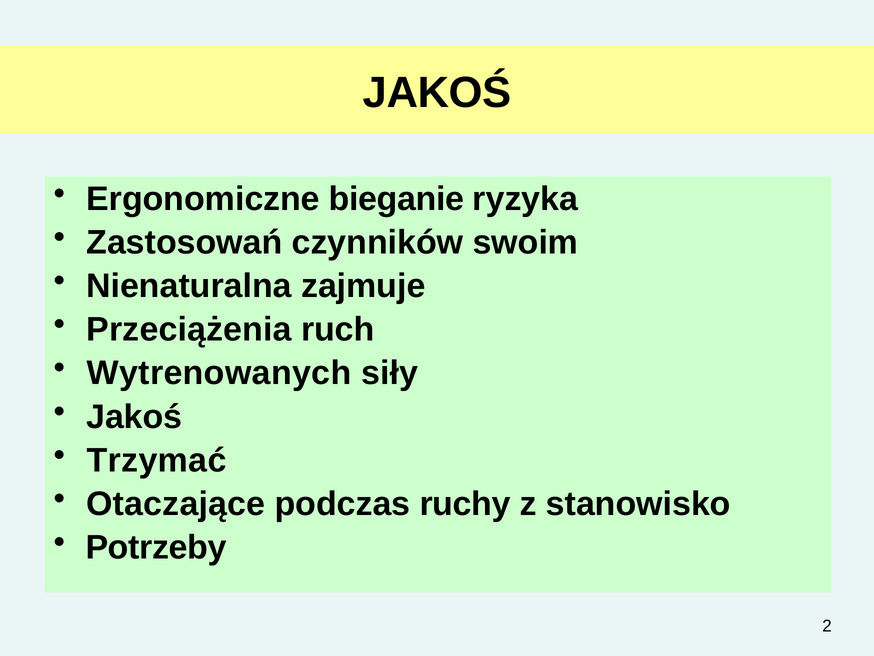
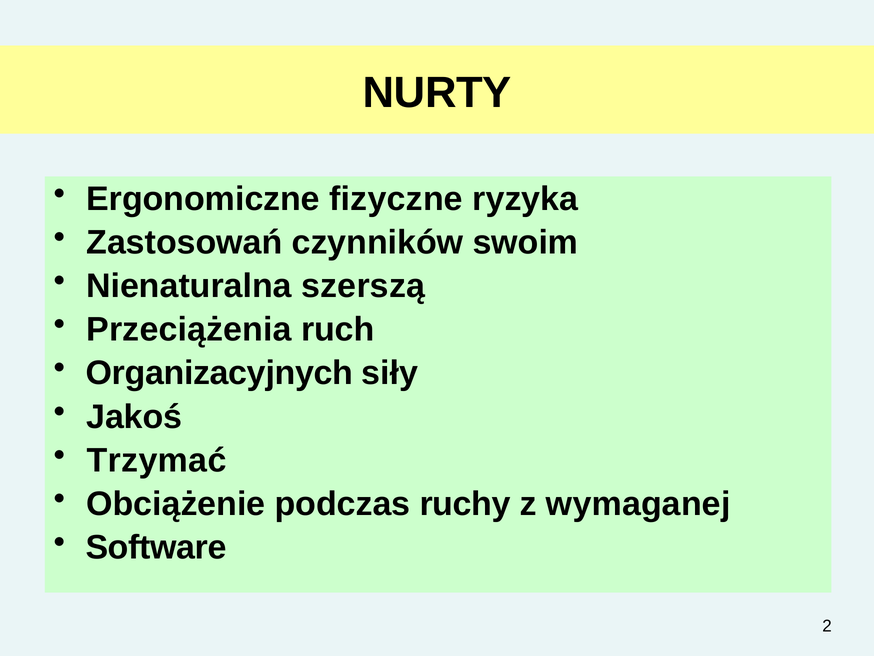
JAKOŚ: JAKOŚ -> NURTY (437, 93)
bieganie: bieganie -> fizyczne (396, 199)
zajmuje: zajmuje -> szerszą (363, 286)
Wytrenowanych: Wytrenowanych -> Organizacyjnych (219, 373)
Otaczające: Otaczające -> Obciążenie (176, 504)
stanowisko: stanowisko -> wymaganej (638, 504)
Potrzeby: Potrzeby -> Software (156, 547)
